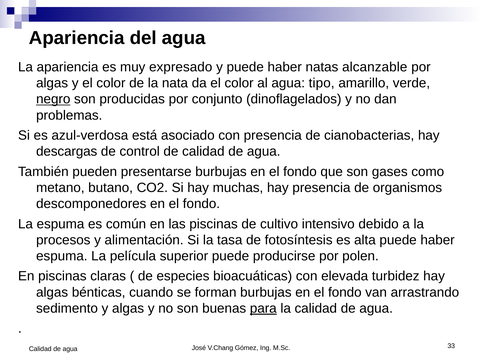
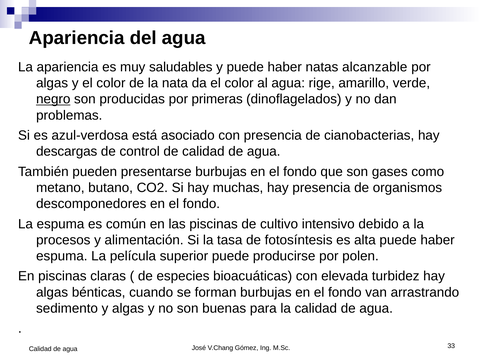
expresado: expresado -> saludables (181, 67)
tipo: tipo -> rige (322, 83)
conjunto: conjunto -> primeras (217, 99)
para underline: present -> none (263, 308)
